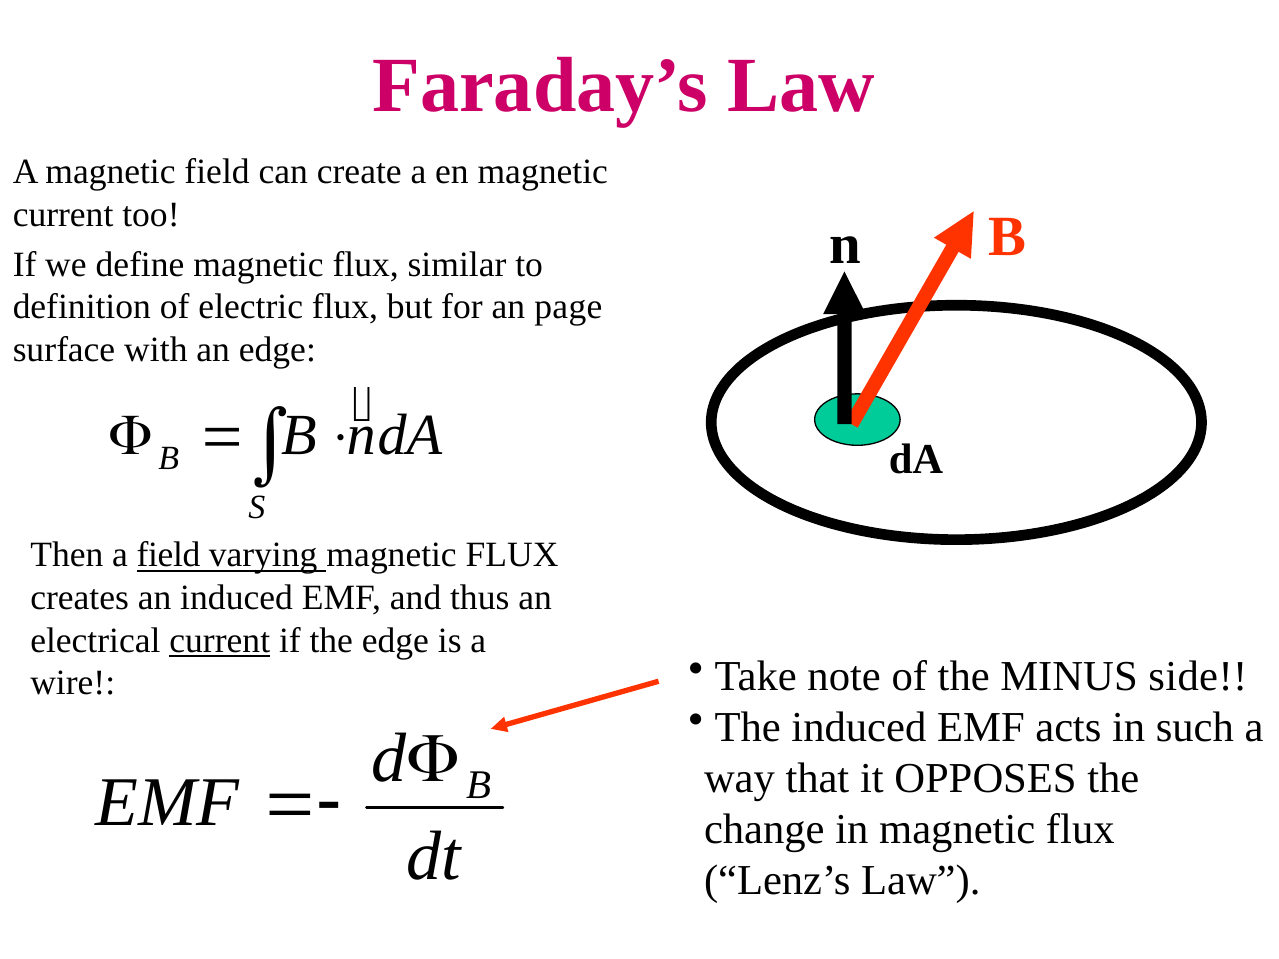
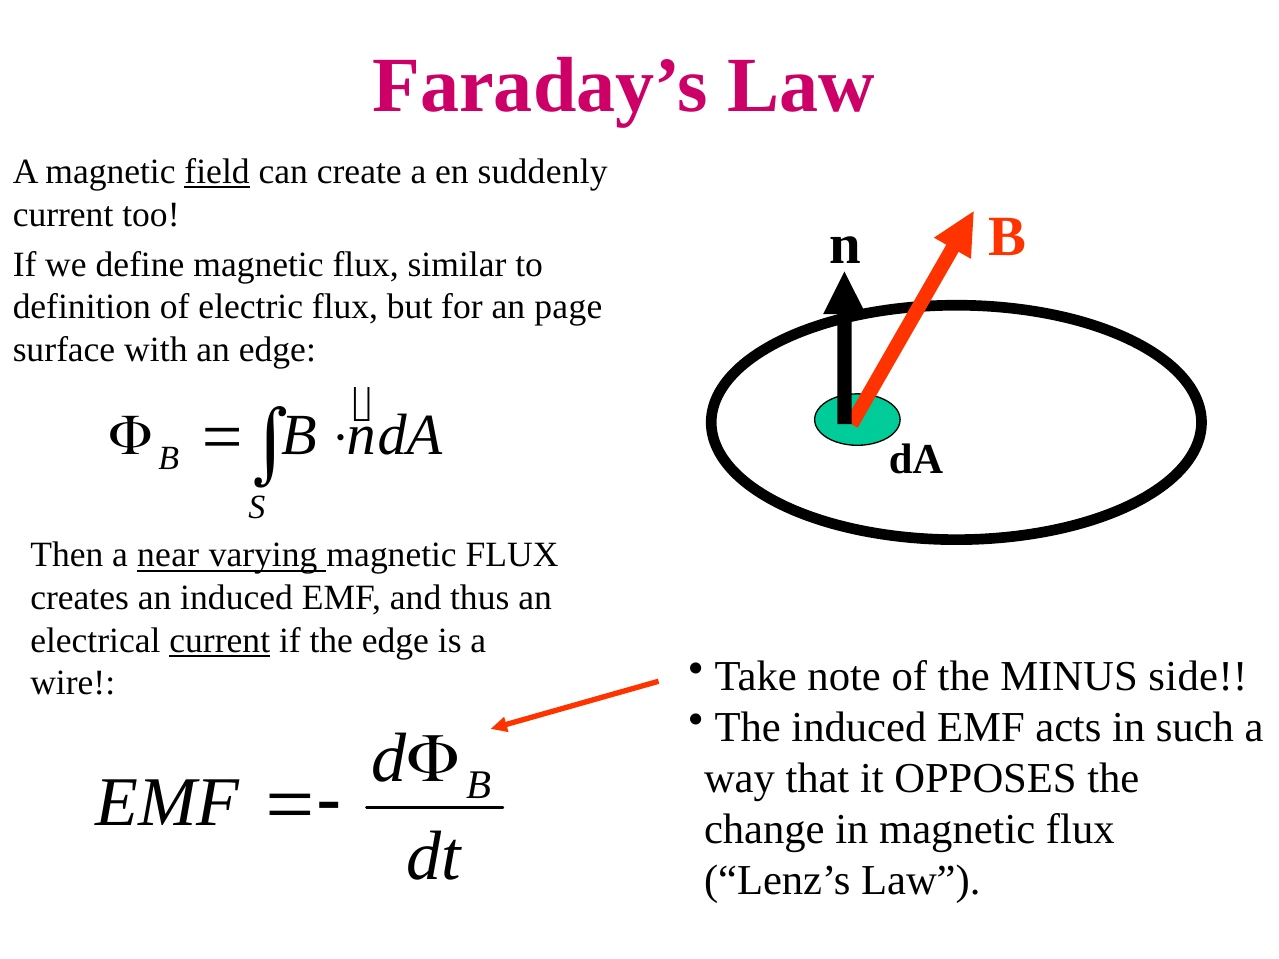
field underline: none -> present (217, 172)
en magnetic: magnetic -> suddenly (543, 172)
a field: field -> near (168, 555)
